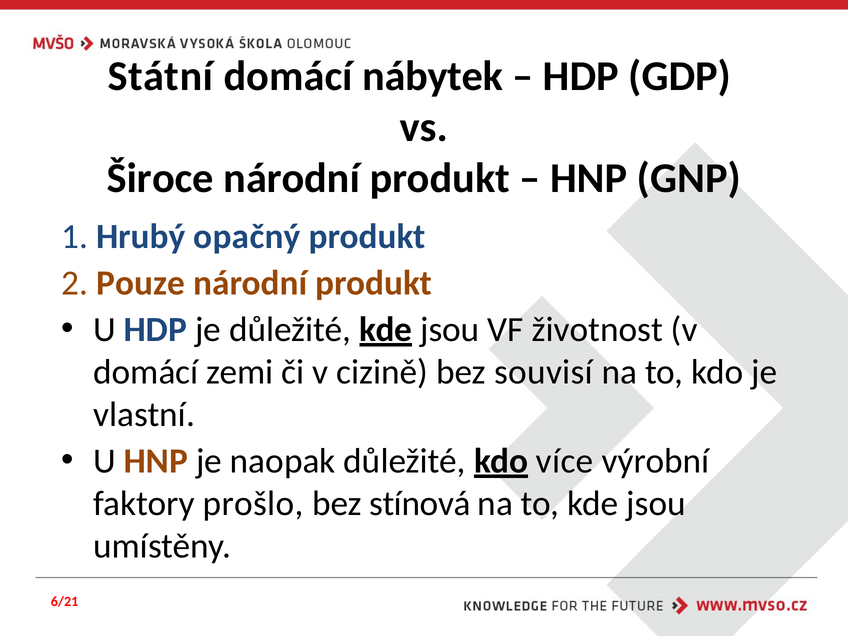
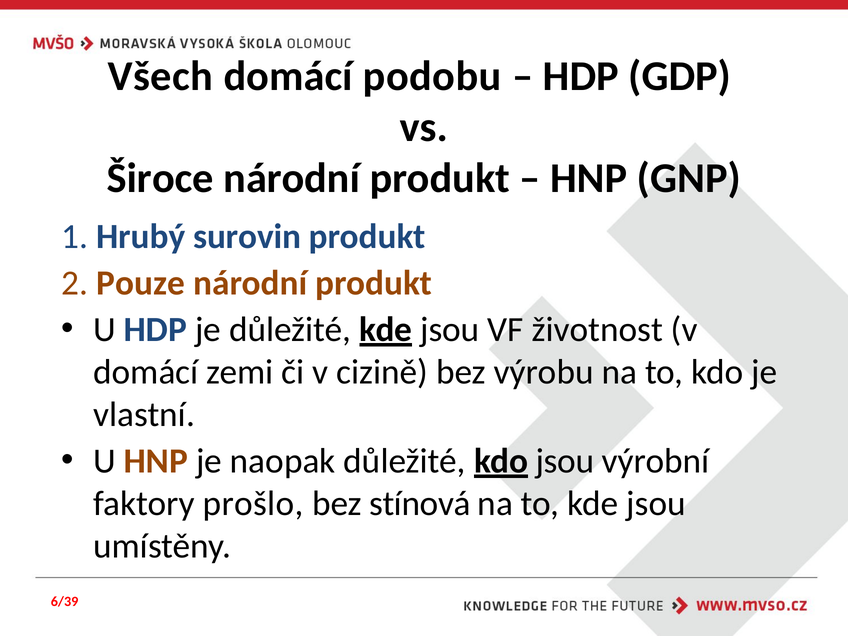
Státní: Státní -> Všech (160, 76)
nábytek: nábytek -> podobu (432, 76)
opačný: opačný -> surovin (247, 236)
souvisí: souvisí -> výrobu (544, 372)
kdo více: více -> jsou (565, 461)
6/21: 6/21 -> 6/39 (65, 602)
